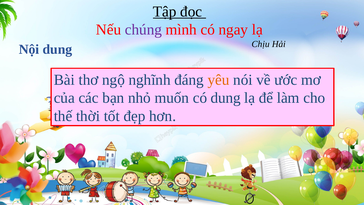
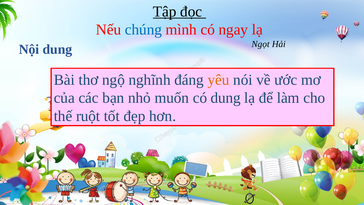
chúng colour: purple -> blue (143, 30)
Chịu: Chịu -> Ngọt (261, 44)
thời: thời -> ruột (88, 116)
